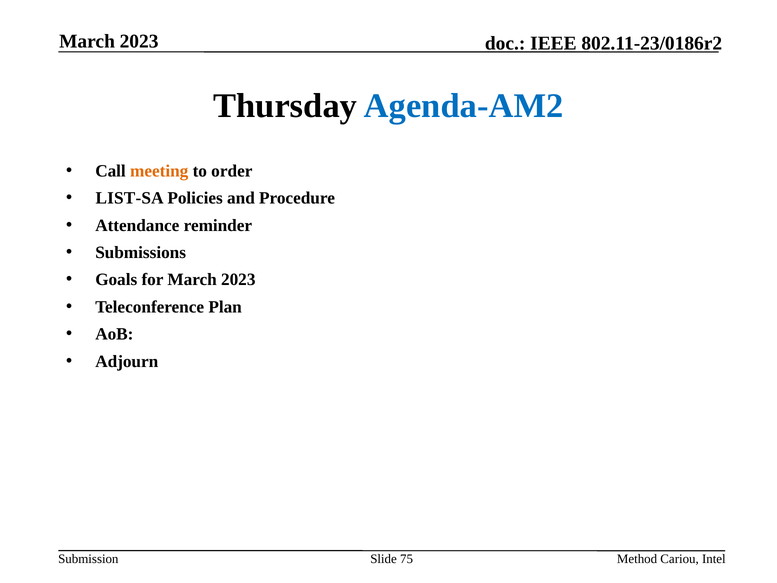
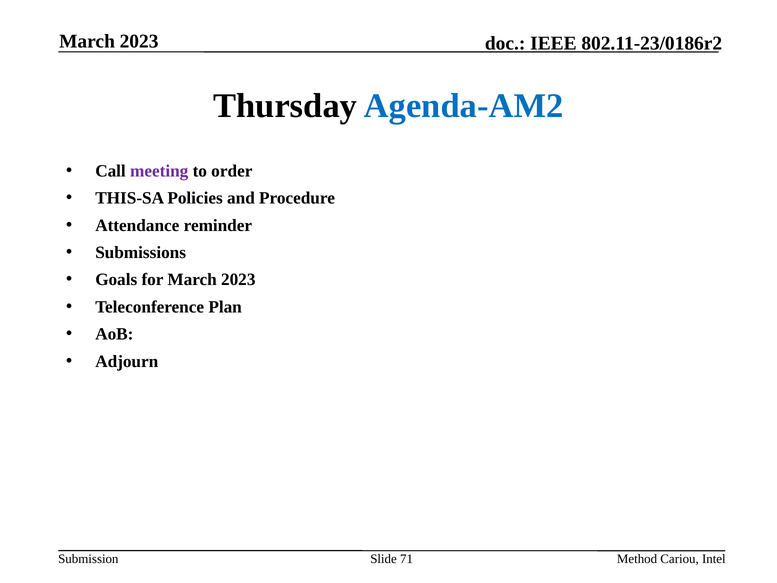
meeting colour: orange -> purple (159, 171)
LIST-SA: LIST-SA -> THIS-SA (130, 198)
75: 75 -> 71 (407, 559)
